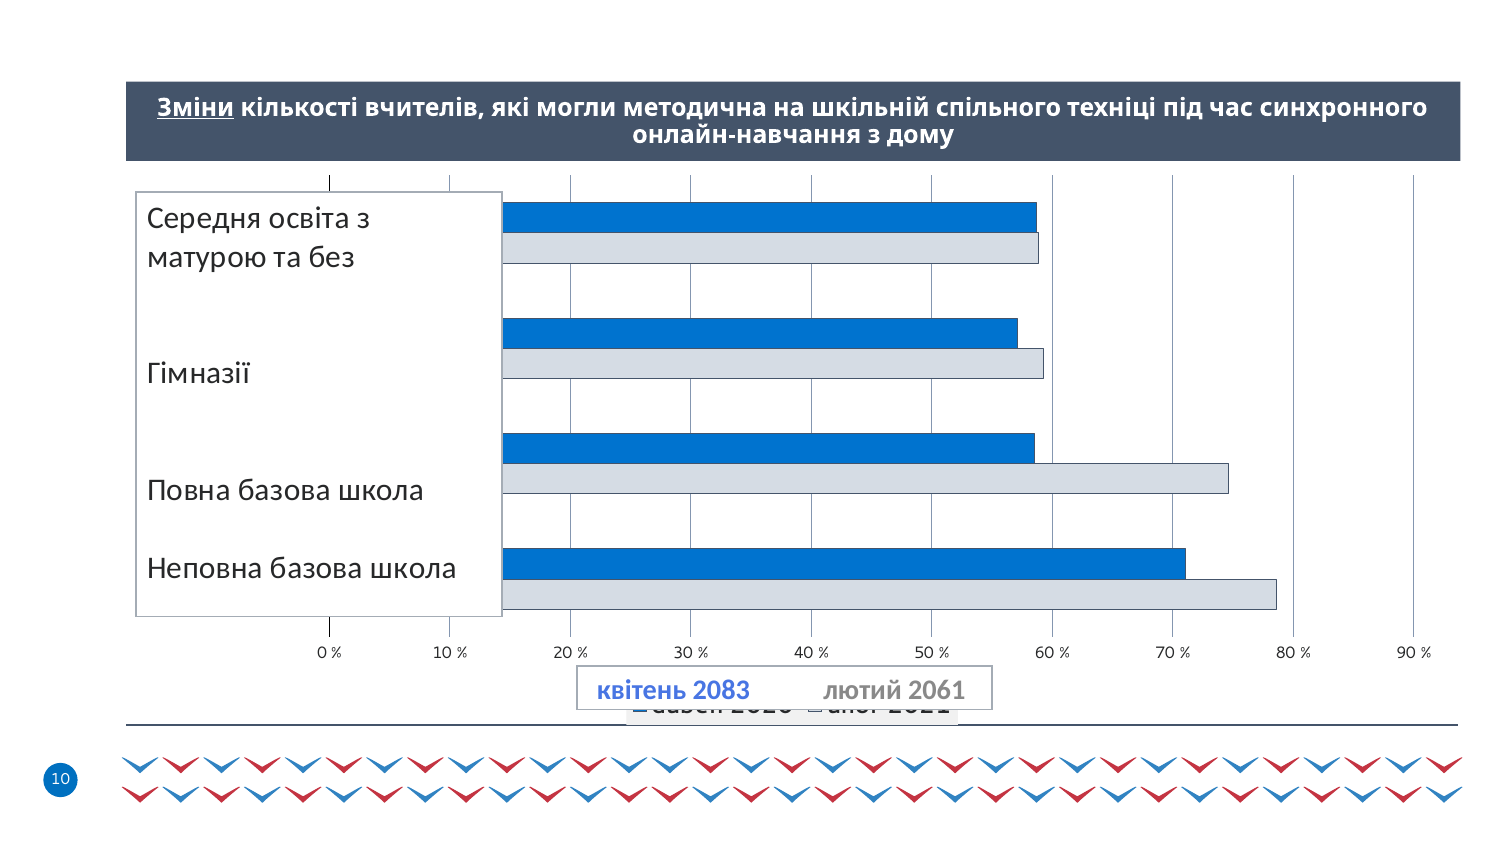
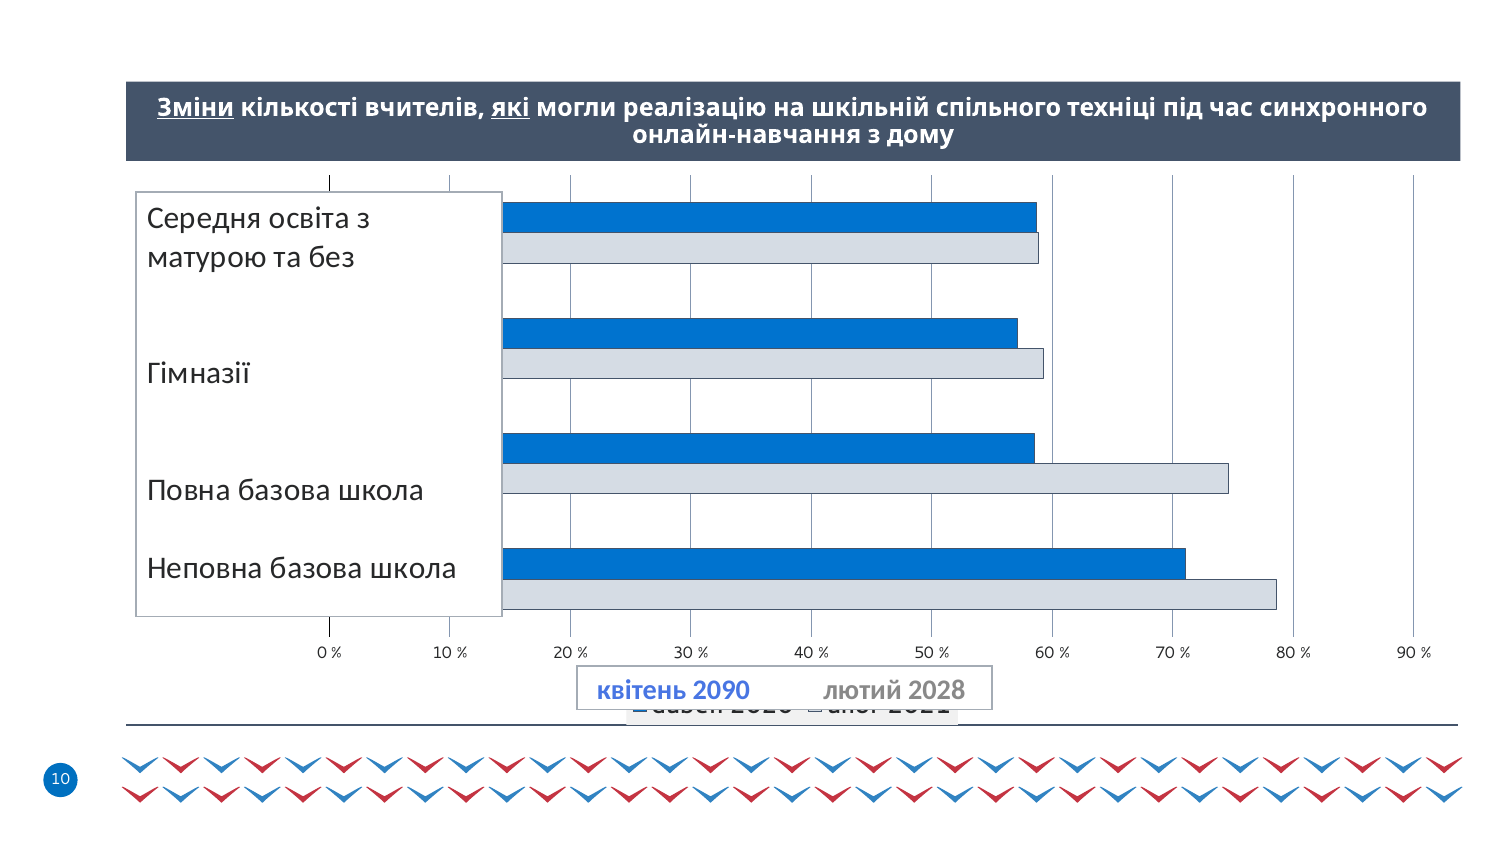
які underline: none -> present (510, 108)
методична: методична -> реалізацію (695, 108)
2083: 2083 -> 2090 (721, 690)
2061: 2061 -> 2028 (937, 690)
